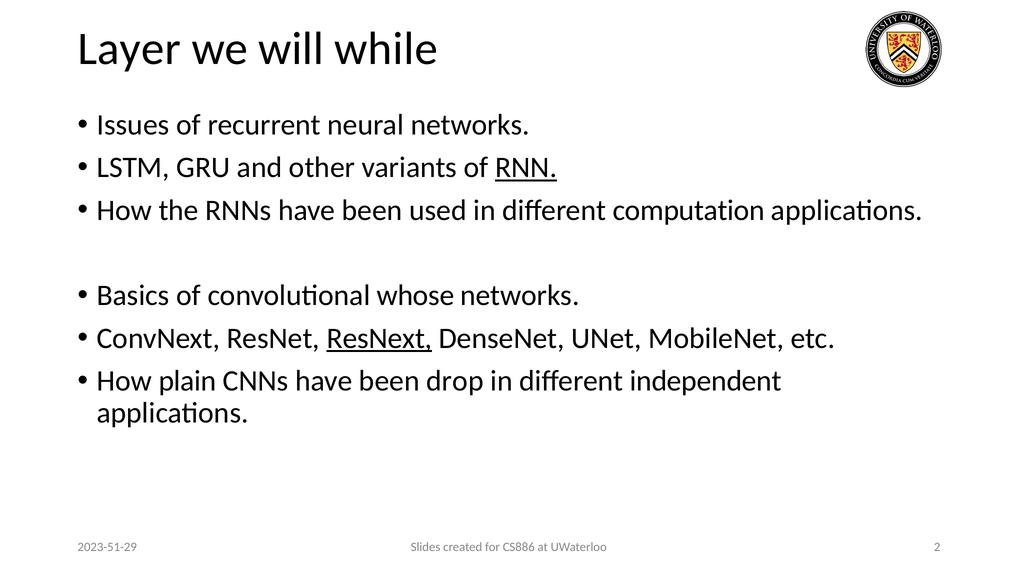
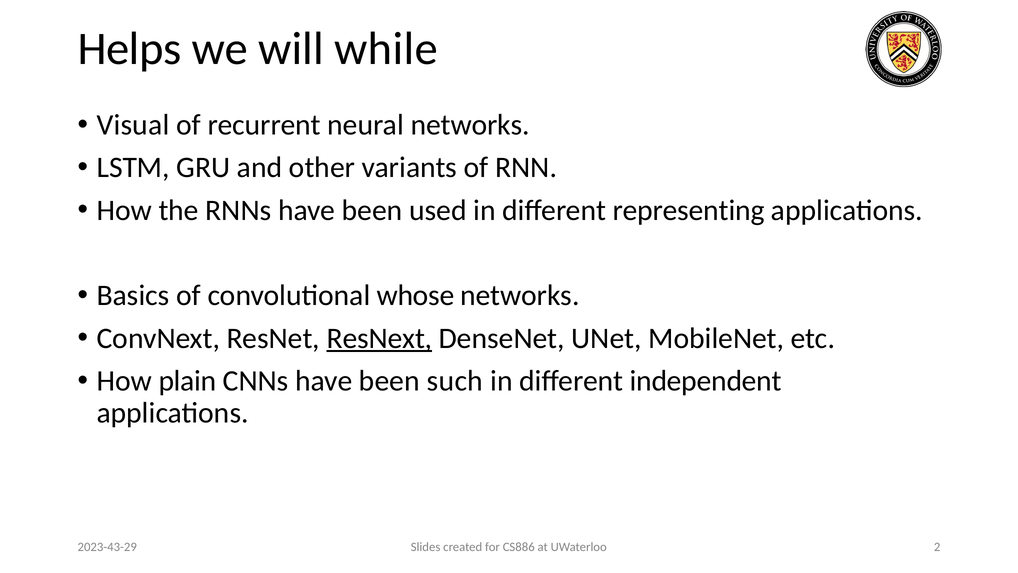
Layer: Layer -> Helps (130, 49)
Issues: Issues -> Visual (133, 125)
RNN underline: present -> none (526, 168)
computation: computation -> representing (689, 210)
drop: drop -> such (455, 381)
2023-51-29: 2023-51-29 -> 2023-43-29 (107, 547)
